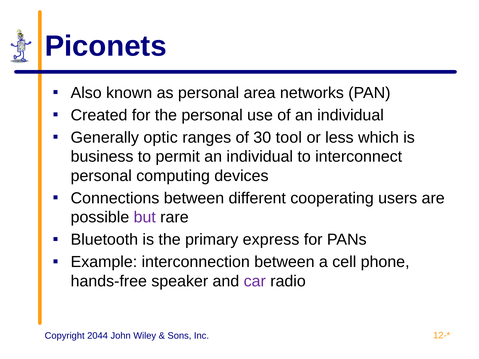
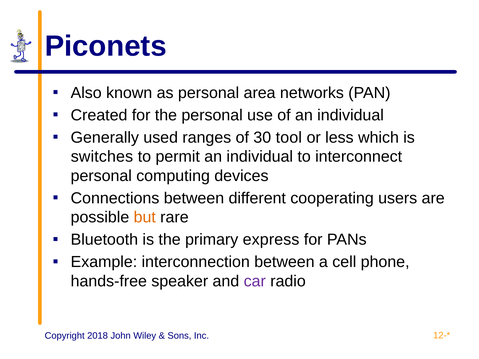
optic: optic -> used (161, 138)
business: business -> switches (102, 157)
but colour: purple -> orange (145, 217)
2044: 2044 -> 2018 (98, 336)
